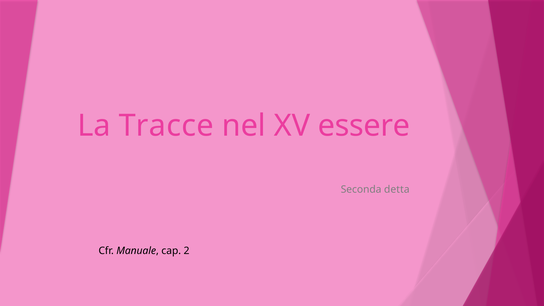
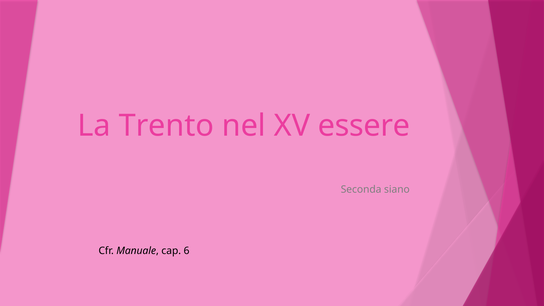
Tracce: Tracce -> Trento (166, 126)
detta: detta -> siano (397, 190)
2: 2 -> 6 (187, 251)
